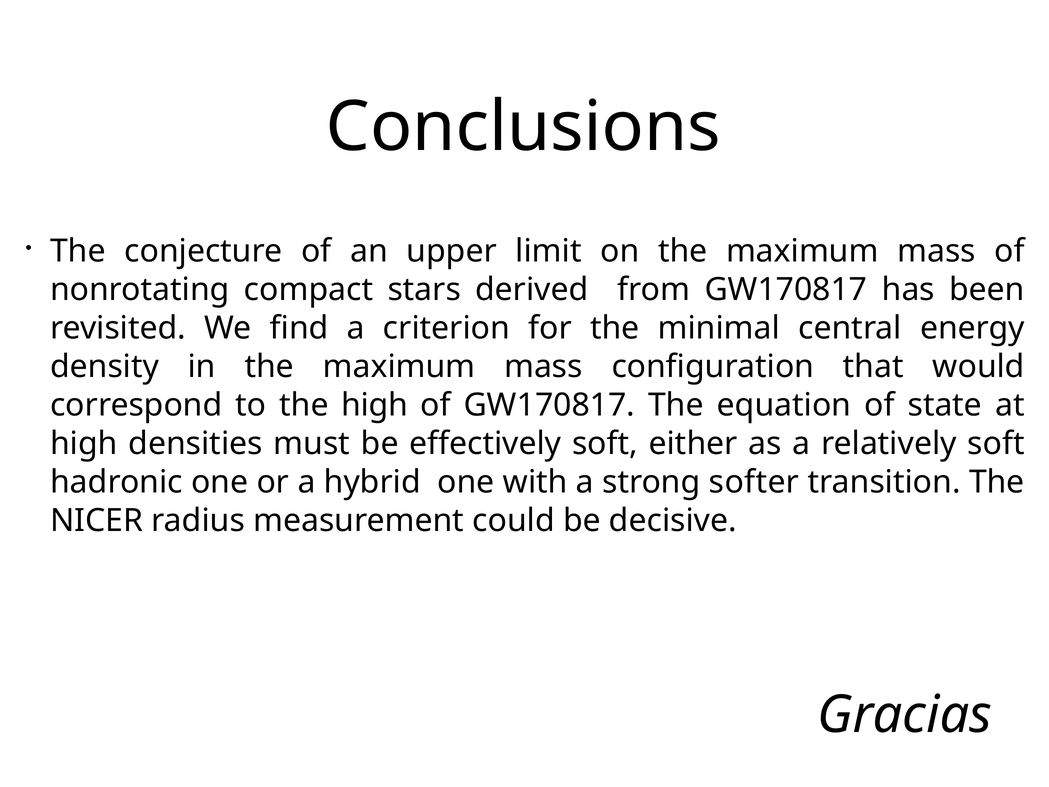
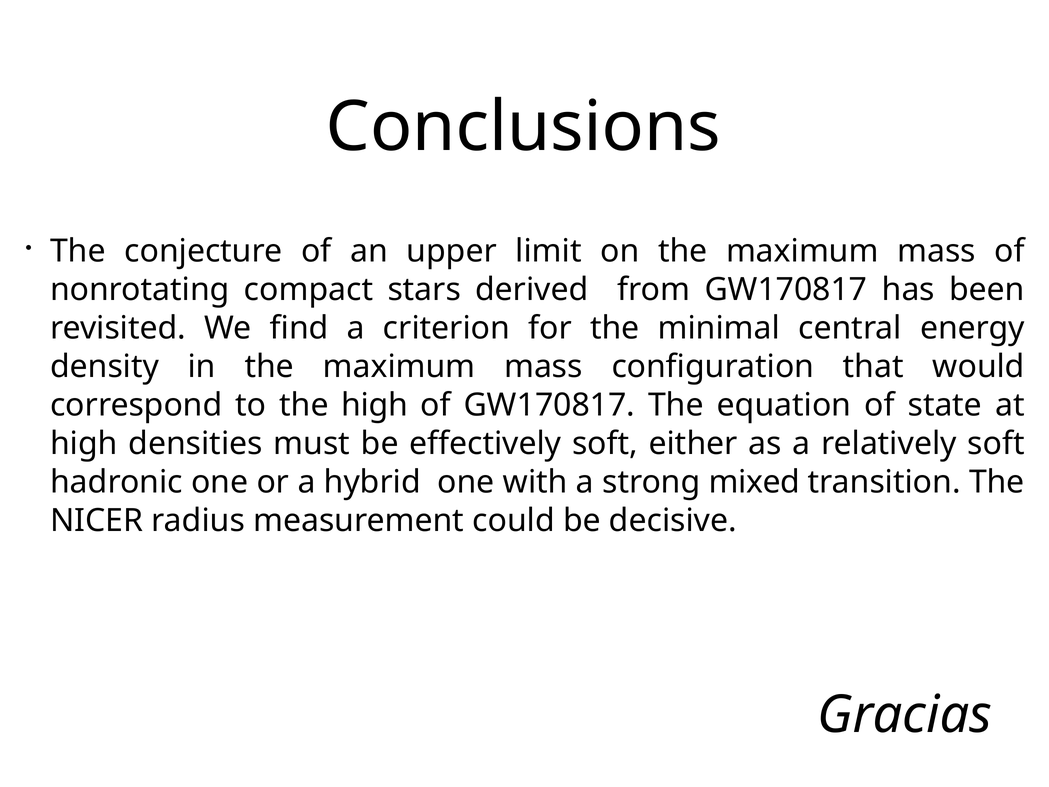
softer: softer -> mixed (754, 482)
